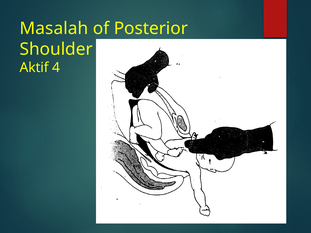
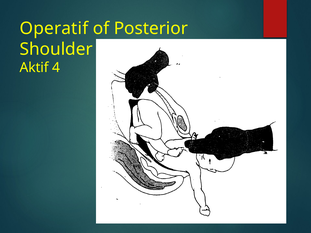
Masalah: Masalah -> Operatif (54, 29)
